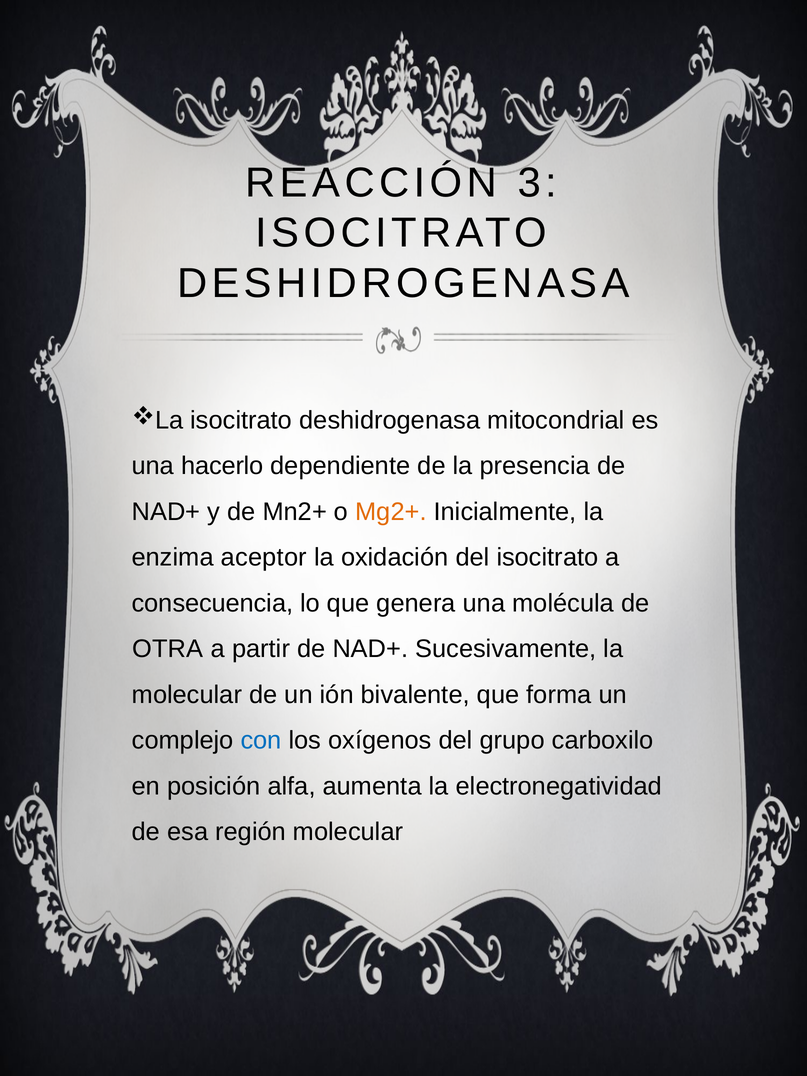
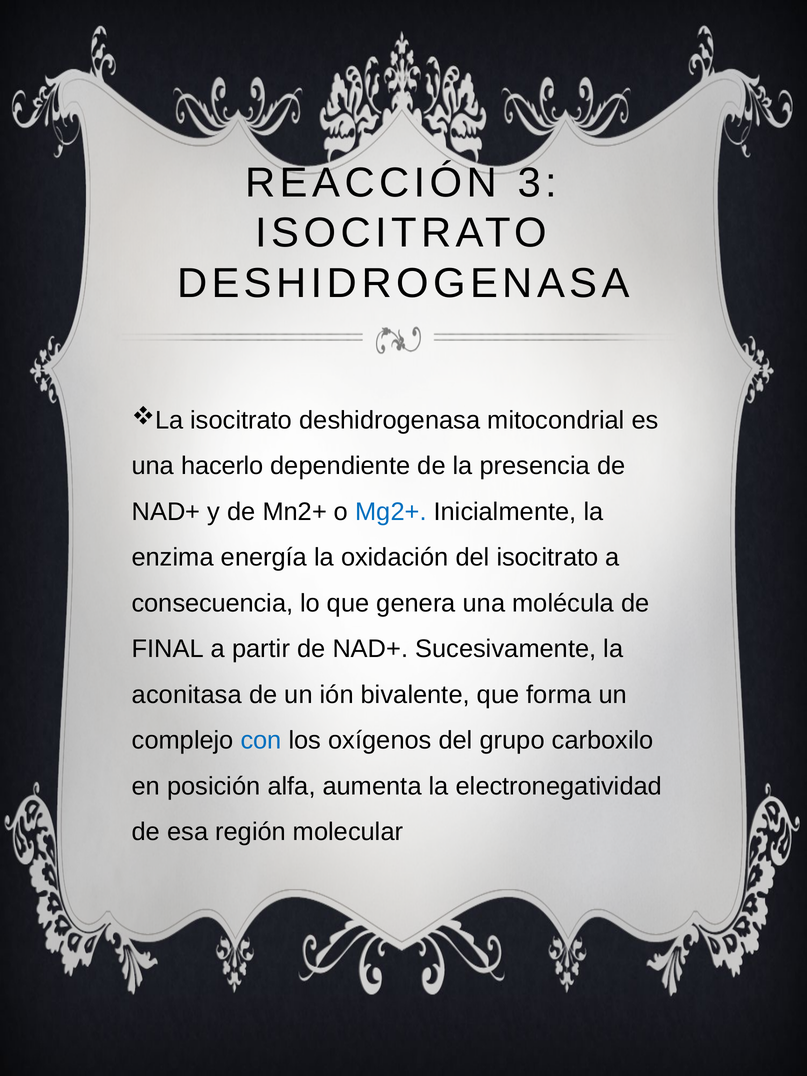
Mg2+ colour: orange -> blue (391, 512)
aceptor: aceptor -> energía (264, 557)
OTRA: OTRA -> FINAL (168, 649)
molecular: molecular -> aconitasa (187, 695)
